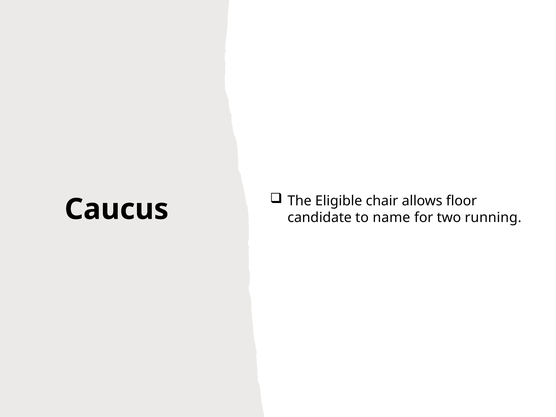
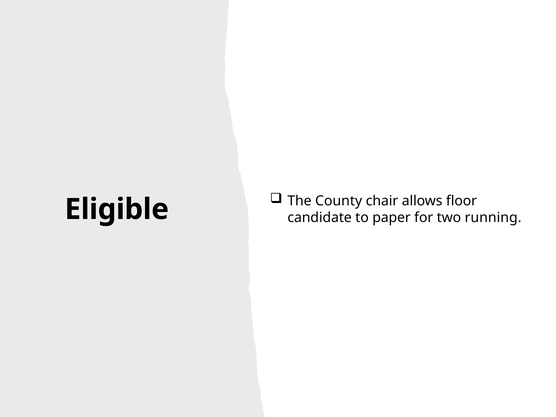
Eligible: Eligible -> County (339, 201)
Caucus: Caucus -> Eligible (117, 209)
name: name -> paper (392, 218)
